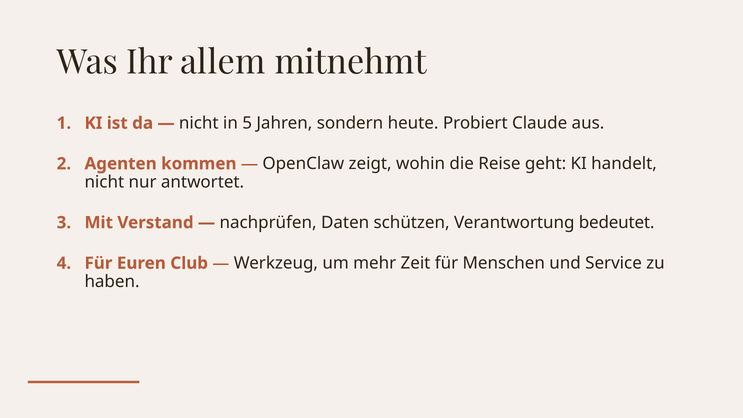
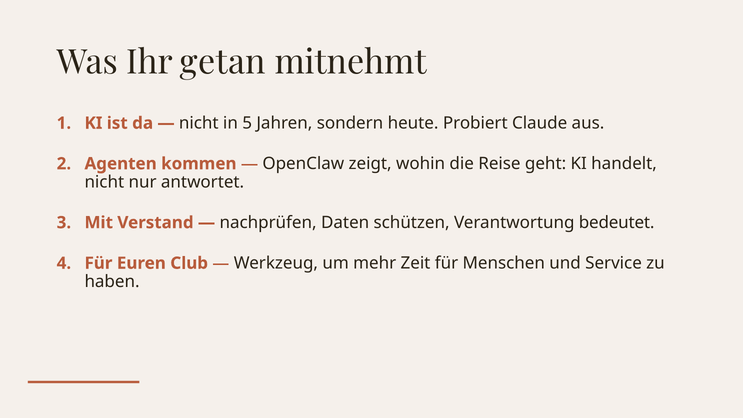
allem: allem -> getan (223, 62)
